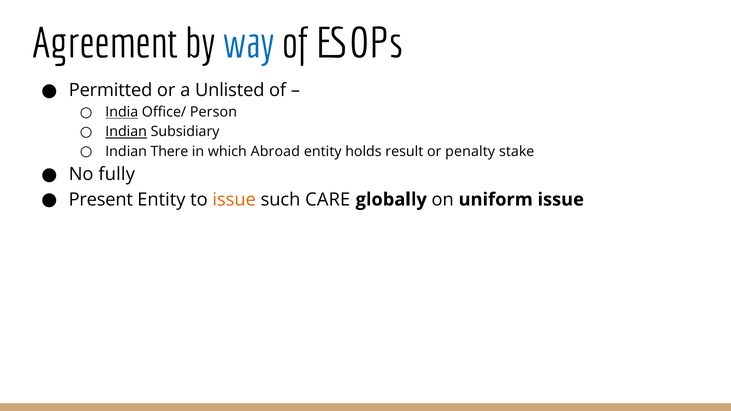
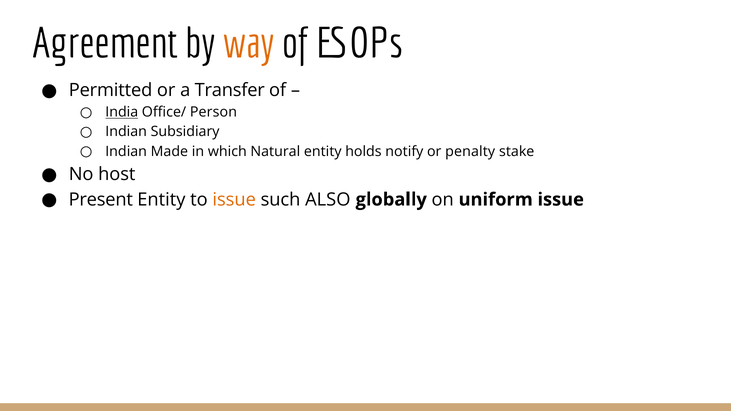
way colour: blue -> orange (249, 43)
Unlisted: Unlisted -> Transfer (230, 90)
Indian underline: present -> none (126, 132)
There: There -> Made (169, 151)
Abroad: Abroad -> Natural (275, 151)
result: result -> notify (404, 151)
fully: fully -> host (117, 174)
CARE: CARE -> ALSO (328, 200)
